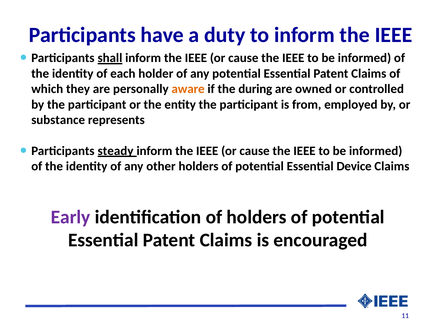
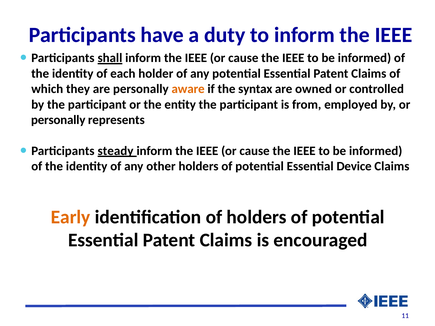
during: during -> syntax (255, 89)
substance: substance -> personally (58, 120)
Early colour: purple -> orange (71, 217)
